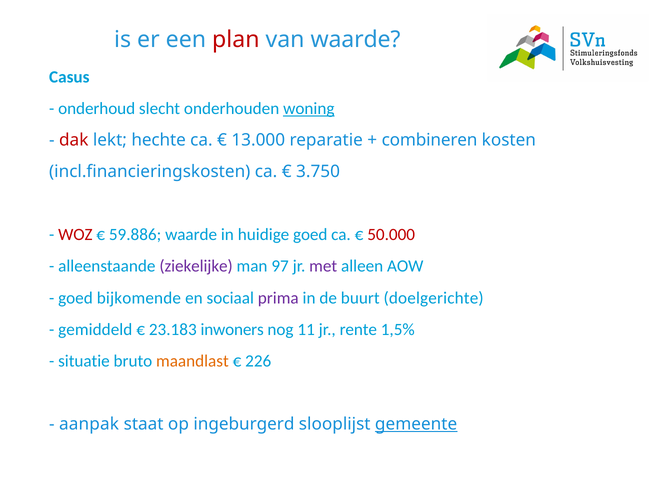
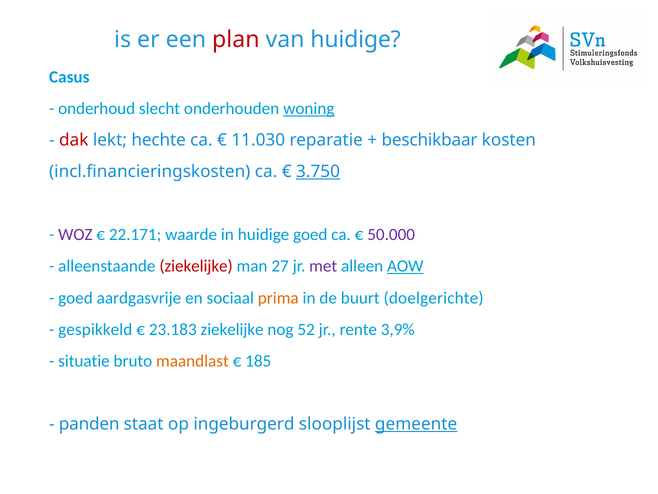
van waarde: waarde -> huidige (356, 40)
13.000: 13.000 -> 11.030 (258, 140)
combineren: combineren -> beschikbaar (430, 140)
3.750 underline: none -> present (318, 172)
WOZ colour: red -> purple (75, 235)
59.886: 59.886 -> 22.171 (135, 235)
50.000 colour: red -> purple (391, 235)
ziekelijke colour: purple -> red (196, 266)
97: 97 -> 27 (280, 266)
AOW underline: none -> present (405, 266)
bijkomende: bijkomende -> aardgasvrije (139, 298)
prima colour: purple -> orange (278, 298)
gemiddeld: gemiddeld -> gespikkeld (95, 329)
23.183 inwoners: inwoners -> ziekelijke (232, 329)
11: 11 -> 52 (306, 329)
1,5%: 1,5% -> 3,9% (398, 329)
226: 226 -> 185 (258, 361)
aanpak: aanpak -> panden (89, 424)
